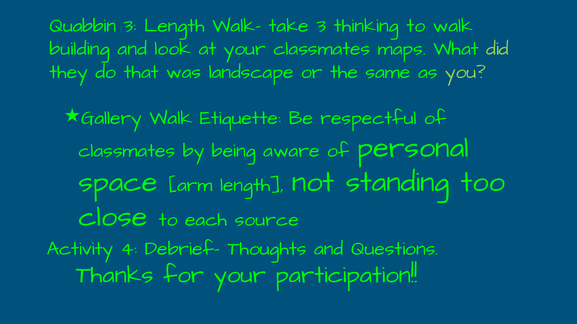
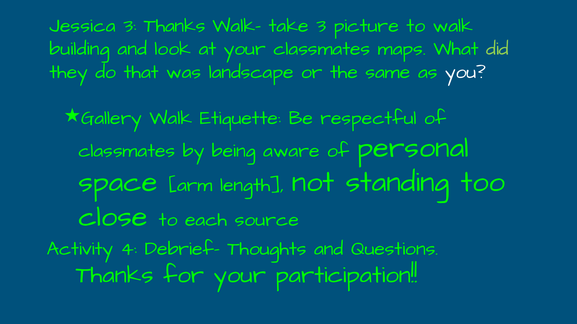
Quabbin: Quabbin -> Jessica (83, 26)
3 Length: Length -> Thanks (175, 26)
thinking: thinking -> picture (366, 26)
you colour: light green -> white (466, 72)
